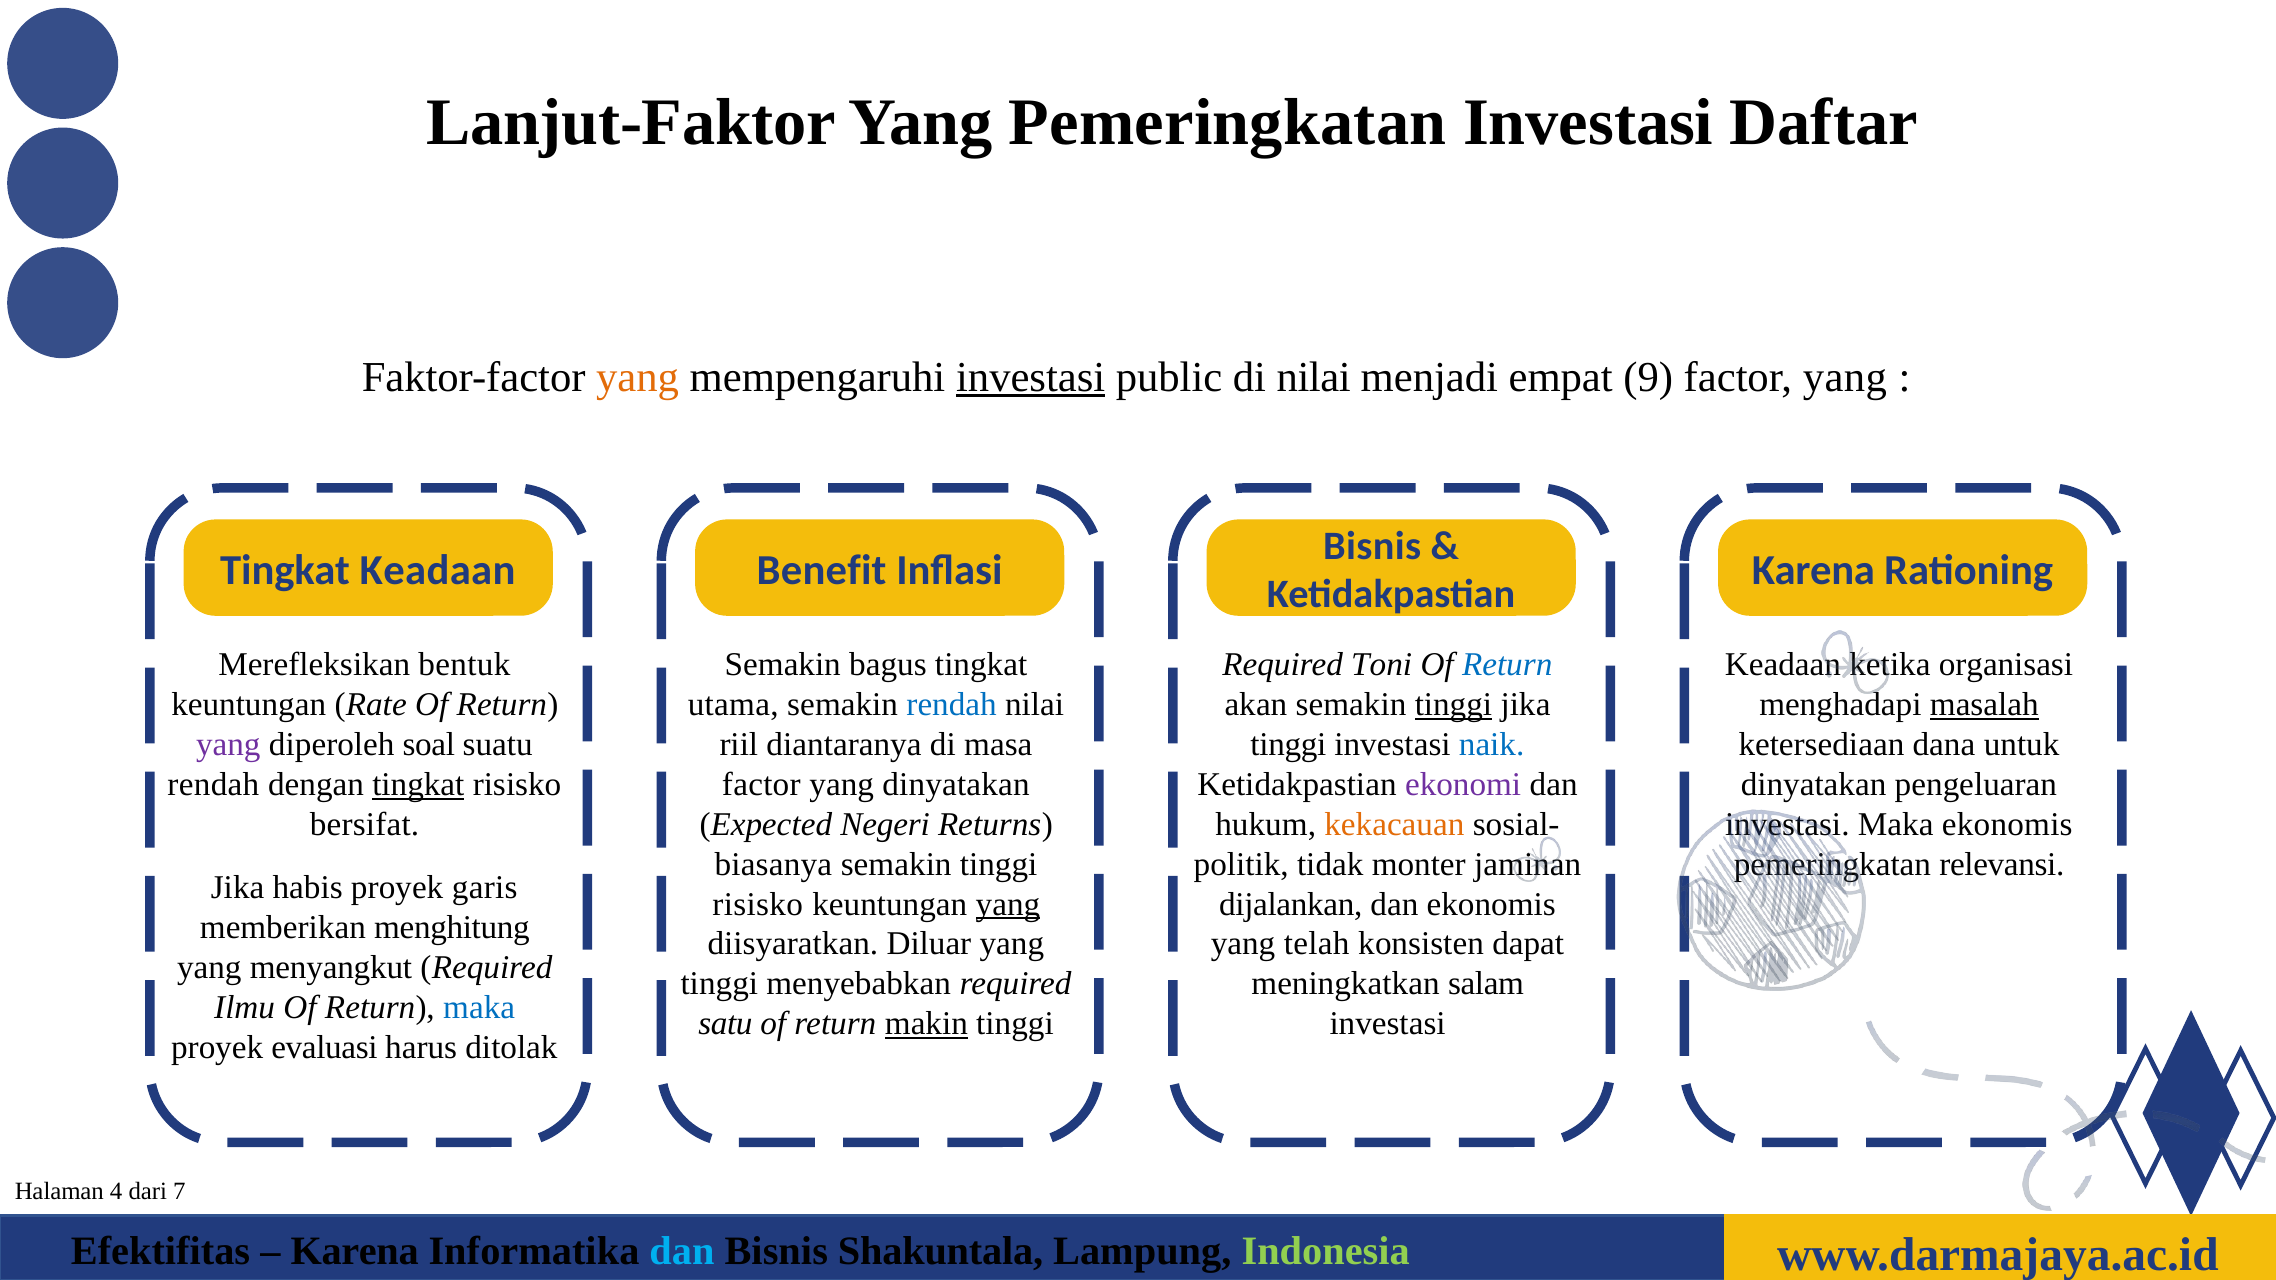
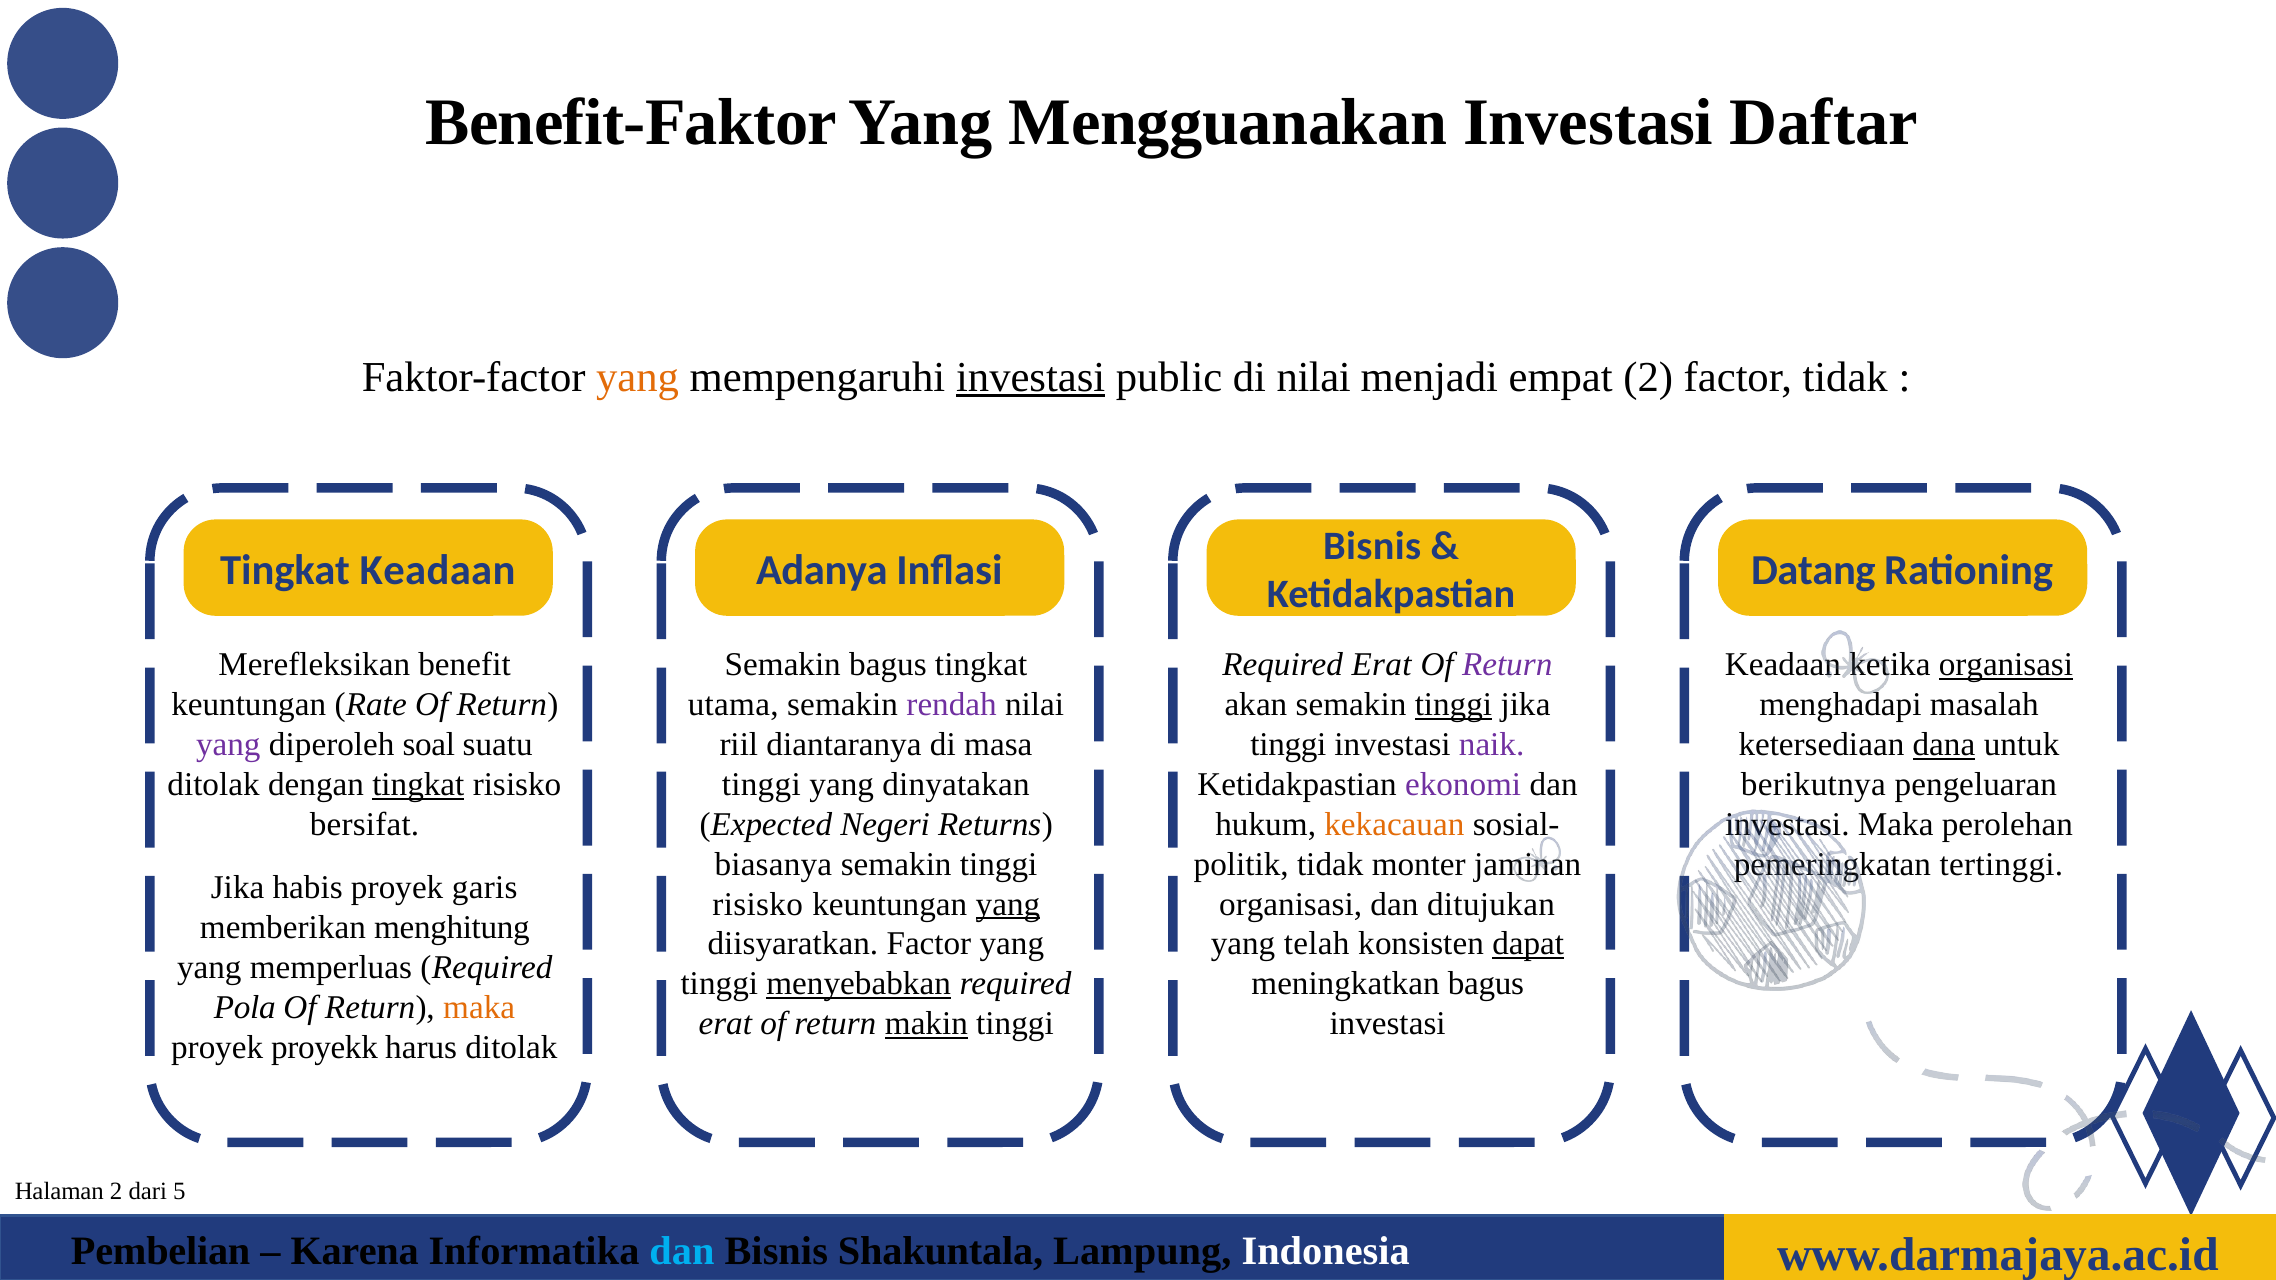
Lanjut-Faktor: Lanjut-Faktor -> Benefit-Faktor (631, 122)
Yang Pemeringkatan: Pemeringkatan -> Mengguanakan (1228, 122)
empat 9: 9 -> 2 (1648, 377)
yang: yang -> tidak (1845, 377)
Benefit: Benefit -> Adanya (822, 571)
Karena: Karena -> Datang (1813, 571)
bentuk: bentuk -> benefit (465, 665)
Toni: Toni -> Erat (1382, 665)
Return colour: blue -> purple (1507, 665)
organisasi underline: none -> present (2006, 665)
rendah colour: blue -> purple (952, 705)
masalah underline: present -> none (1984, 705)
naik colour: blue -> purple (1492, 745)
dana underline: none -> present (1944, 745)
rendah: rendah -> ditolak (214, 785)
factor: factor -> tinggi (761, 785)
dinyatakan: dinyatakan -> berikutnya (1813, 785)
Maka ekonomis: ekonomis -> perolehan (2007, 825)
relevansi: relevansi -> tertinggi (2001, 864)
dijalankan: dijalankan -> organisasi (1291, 904)
dan ekonomis: ekonomis -> ditujukan (1491, 904)
diisyaratkan Diluar: Diluar -> Factor (929, 944)
dapat underline: none -> present (1528, 944)
menyangkut: menyangkut -> memperluas (331, 968)
menyebabkan underline: none -> present (859, 984)
meningkatkan salam: salam -> bagus (1486, 984)
Ilmu: Ilmu -> Pola (245, 1008)
maka colour: blue -> orange (479, 1008)
satu: satu -> erat (725, 1024)
evaluasi: evaluasi -> proyekk (324, 1048)
Halaman 4: 4 -> 2 (116, 1191)
7: 7 -> 5 (179, 1191)
Efektifitas: Efektifitas -> Pembelian (161, 1252)
Indonesia colour: light green -> white (1326, 1252)
